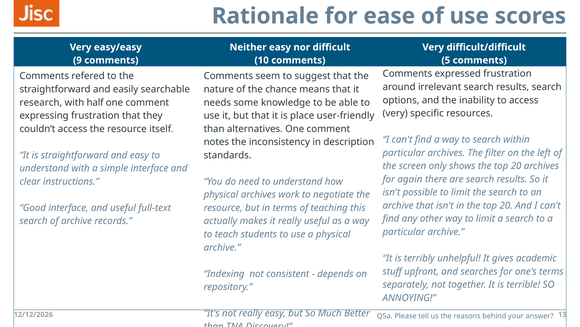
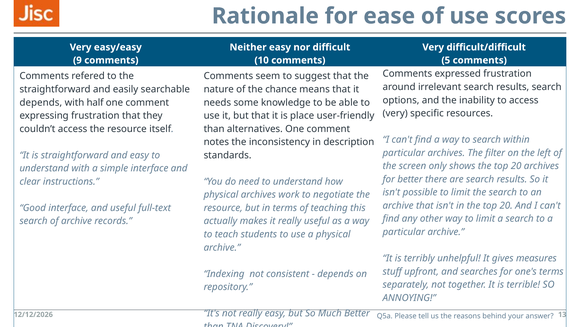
research: research -> depends (41, 102)
for again: again -> better (410, 179)
academic: academic -> measures (536, 258)
